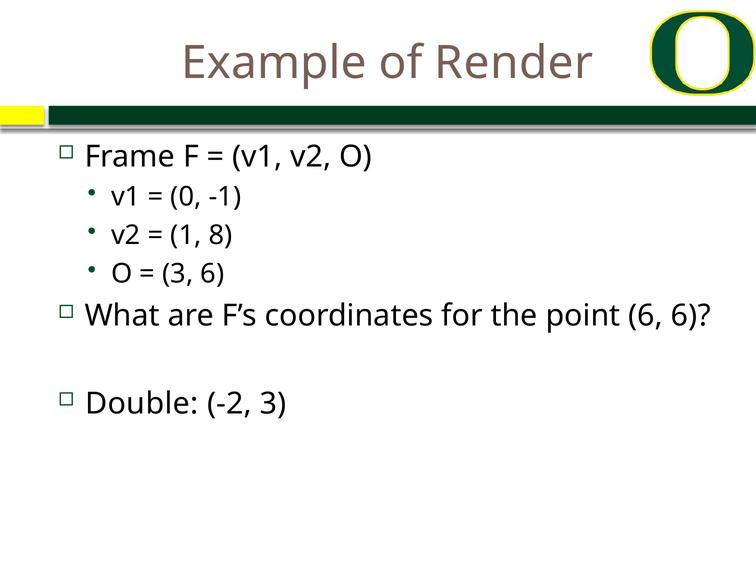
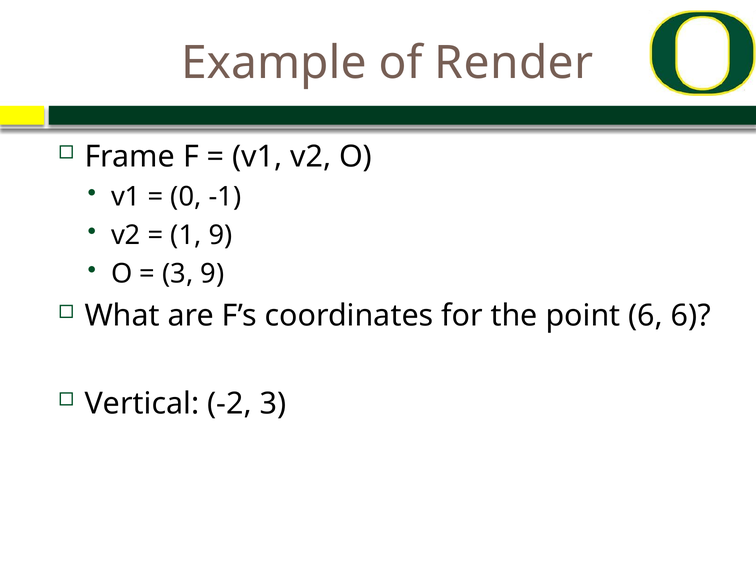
1 8: 8 -> 9 (221, 235)
3 6: 6 -> 9 (212, 274)
Double: Double -> Vertical (142, 404)
